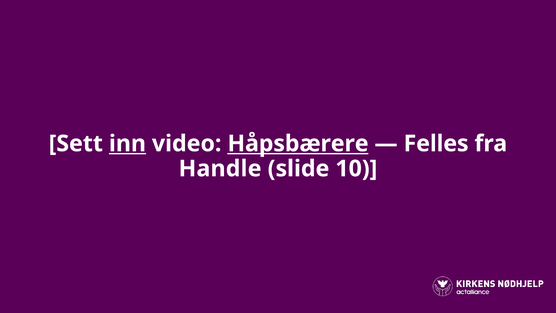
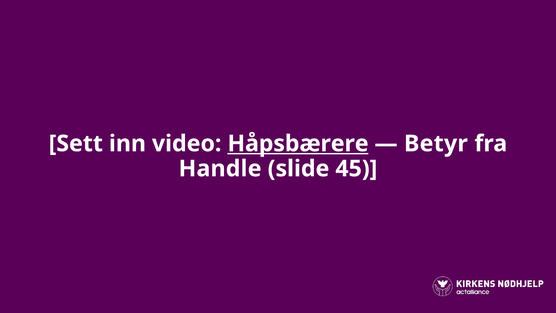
inn underline: present -> none (127, 144)
Felles: Felles -> Betyr (436, 144)
10: 10 -> 45 (356, 169)
